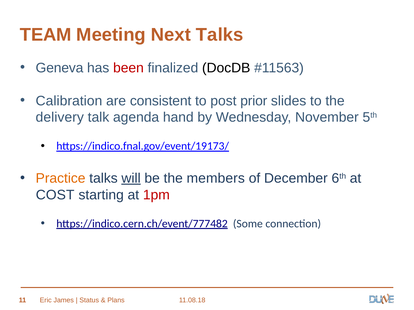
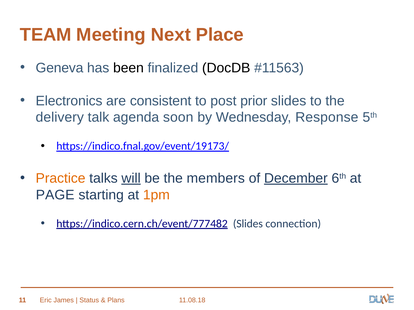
Next Talks: Talks -> Place (220, 35)
been colour: red -> black (128, 68)
Calibration: Calibration -> Electronics (69, 101)
hand: hand -> soon (178, 118)
November: November -> Response (327, 118)
December underline: none -> present (296, 179)
COST: COST -> PAGE (55, 195)
1pm colour: red -> orange (156, 195)
https://indico.cern.ch/event/777482 Some: Some -> Slides (248, 224)
